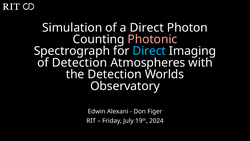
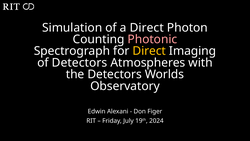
Direct colour: light blue -> yellow (149, 51)
of Detection: Detection -> Detectors (80, 63)
the Detection: Detection -> Detectors (115, 74)
